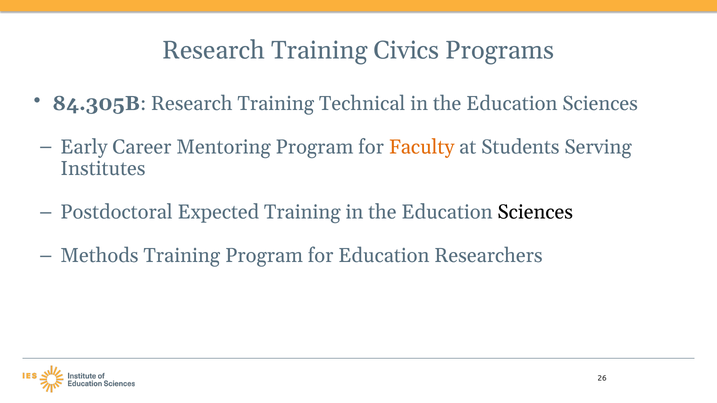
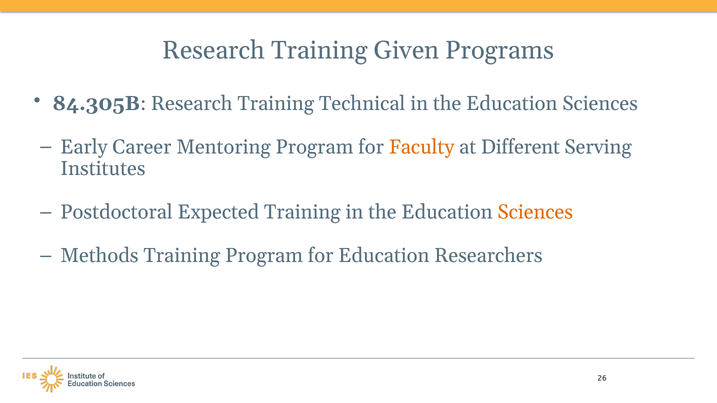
Civics: Civics -> Given (407, 51)
Students: Students -> Different (520, 147)
Sciences colour: black -> orange (535, 212)
